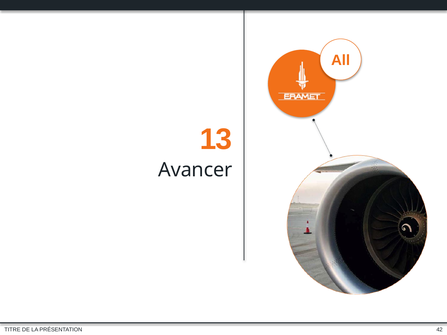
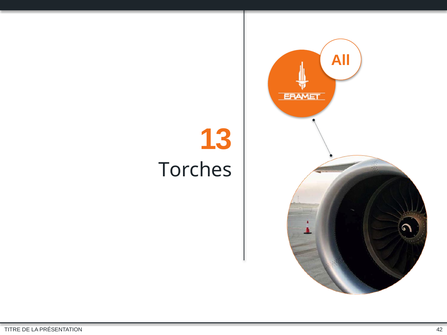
Avancer: Avancer -> Torches (195, 170)
